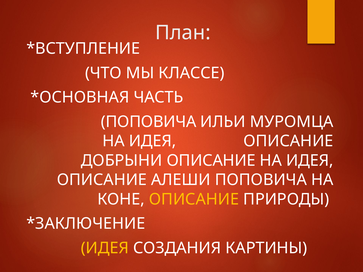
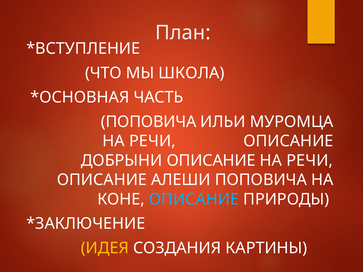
КЛАССЕ: КЛАССЕ -> ШКОЛА (191, 73)
ИДЕЯ: ИДЕЯ -> РЕЧИ (152, 141)
ИДЕЯ: ИДЕЯ -> РЕЧИ (310, 161)
ОПИСАНИЕ colour: yellow -> light blue (194, 199)
